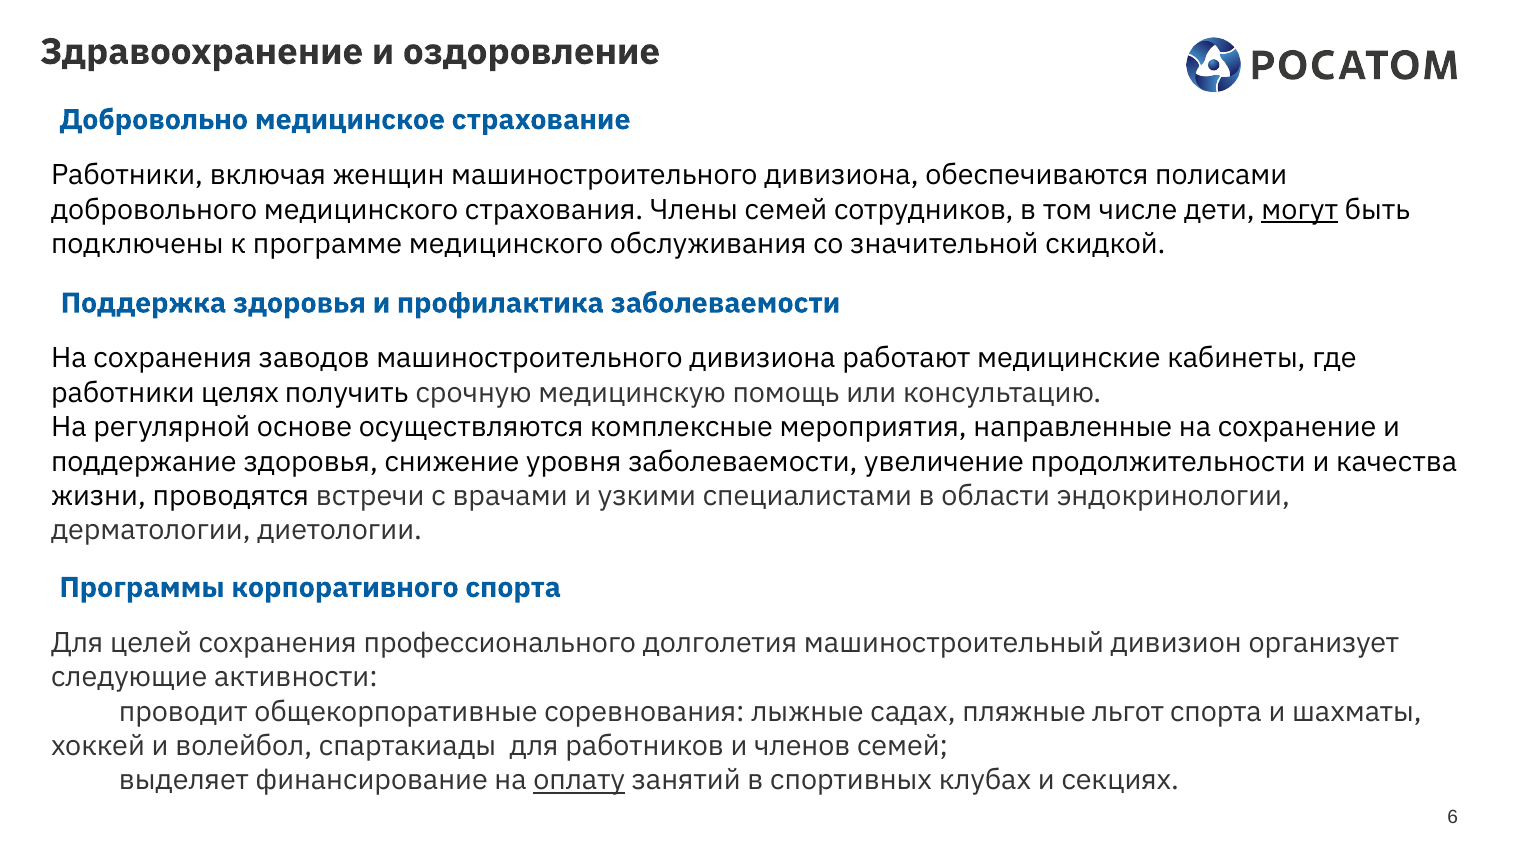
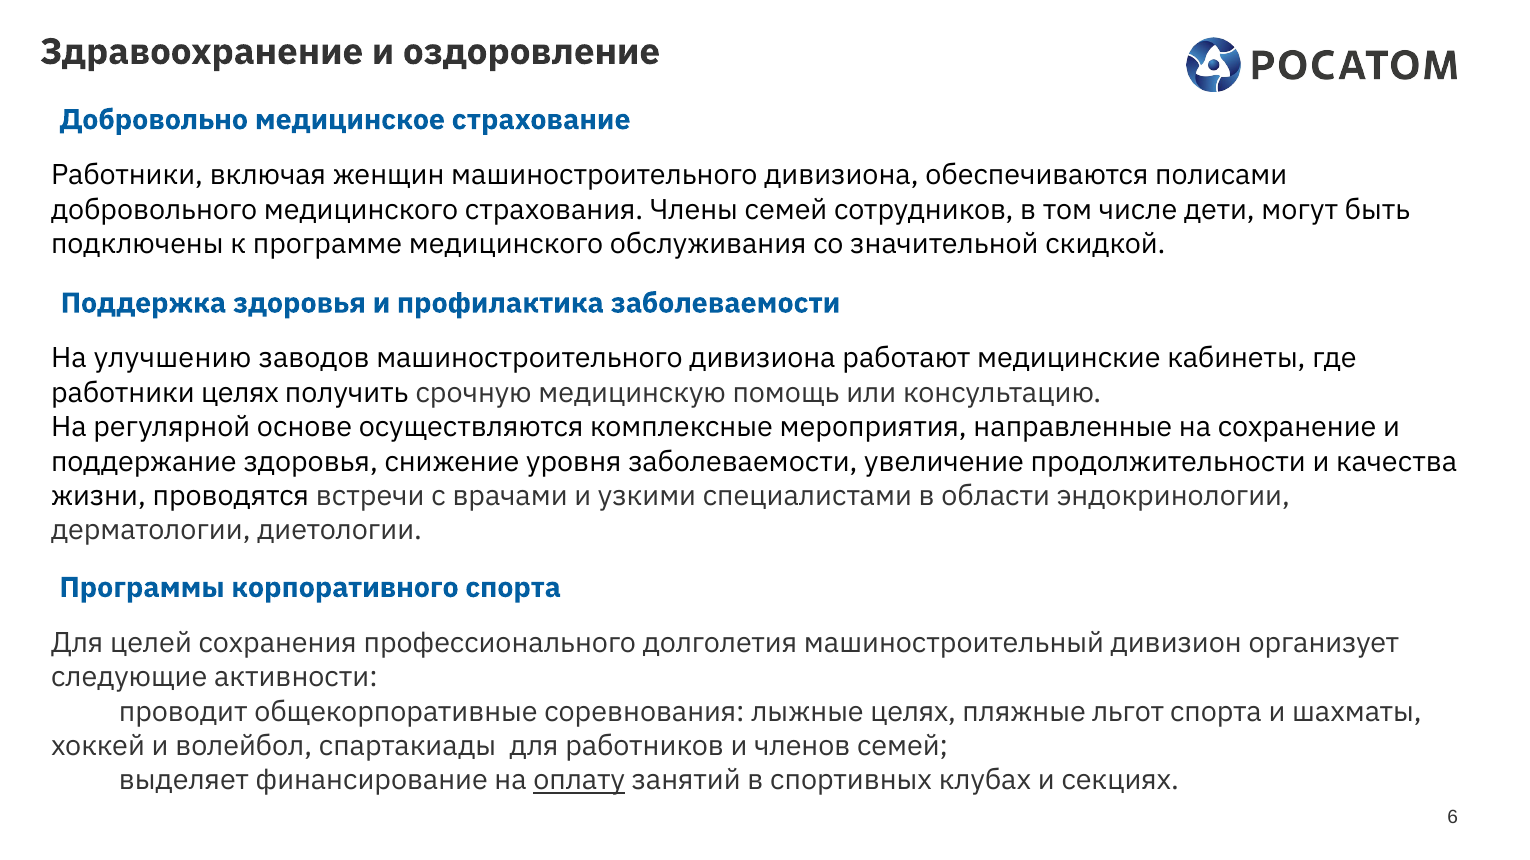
могут underline: present -> none (1300, 210)
На сохранения: сохранения -> улучшению (173, 359)
лыжные садах: садах -> целях (913, 712)
